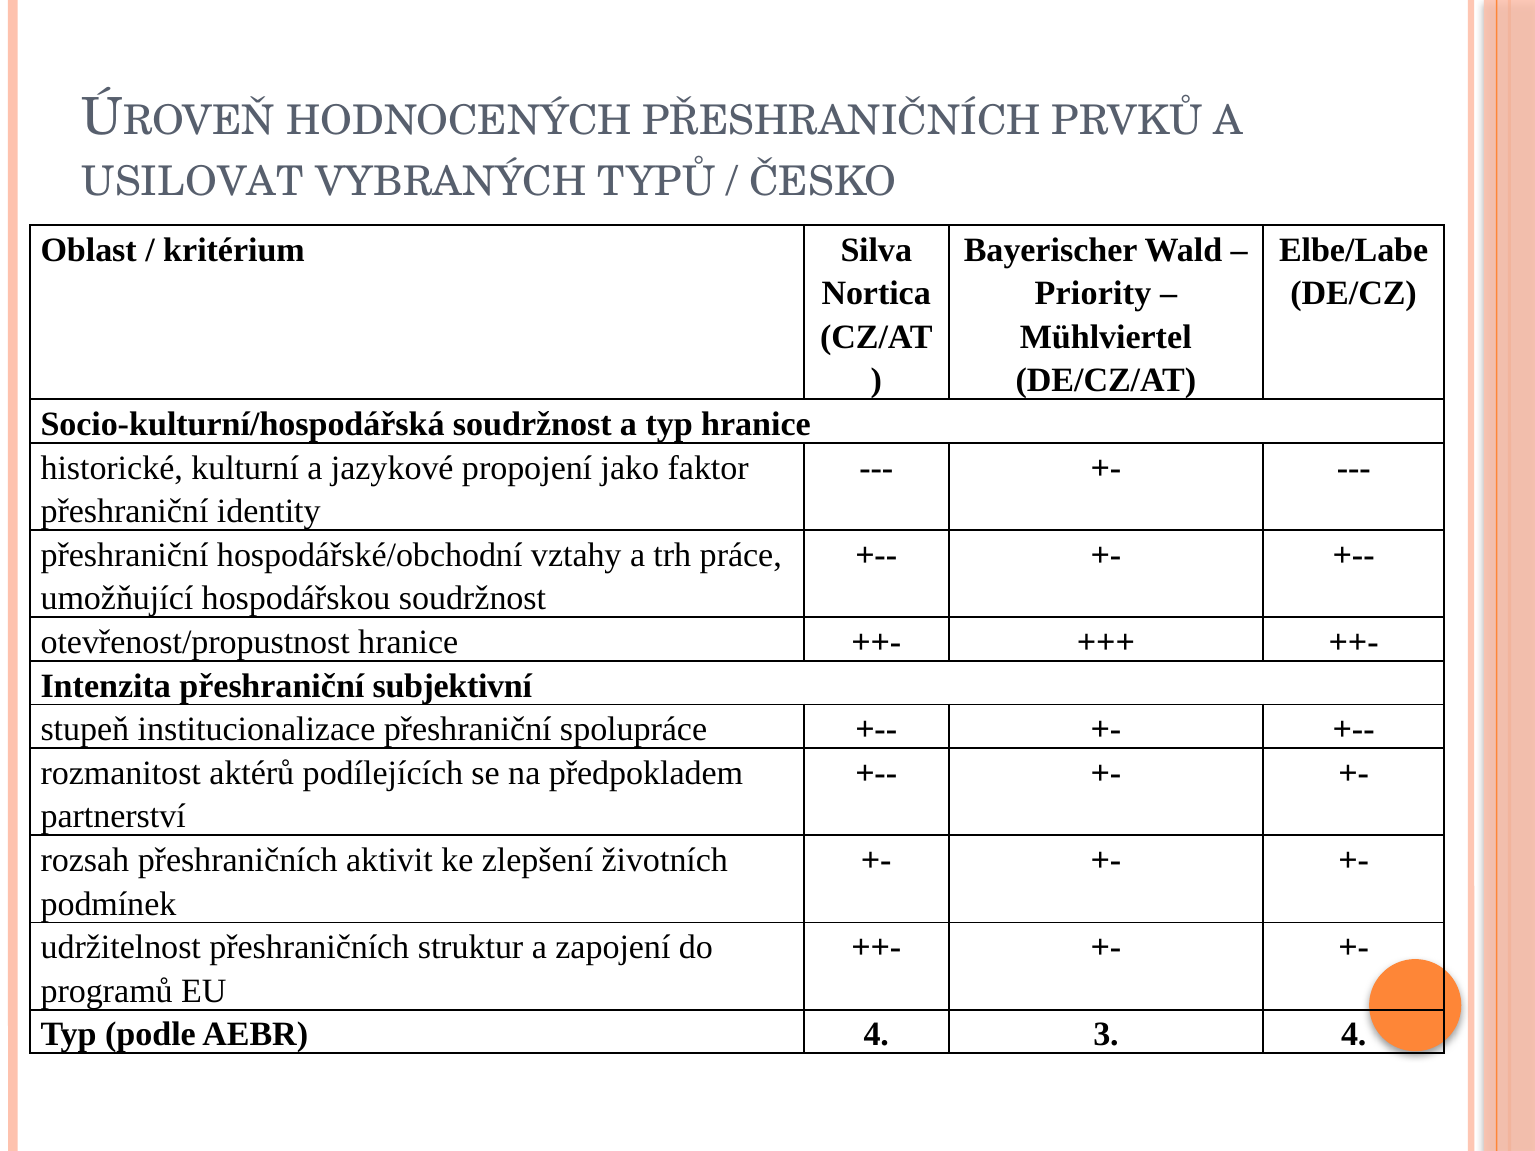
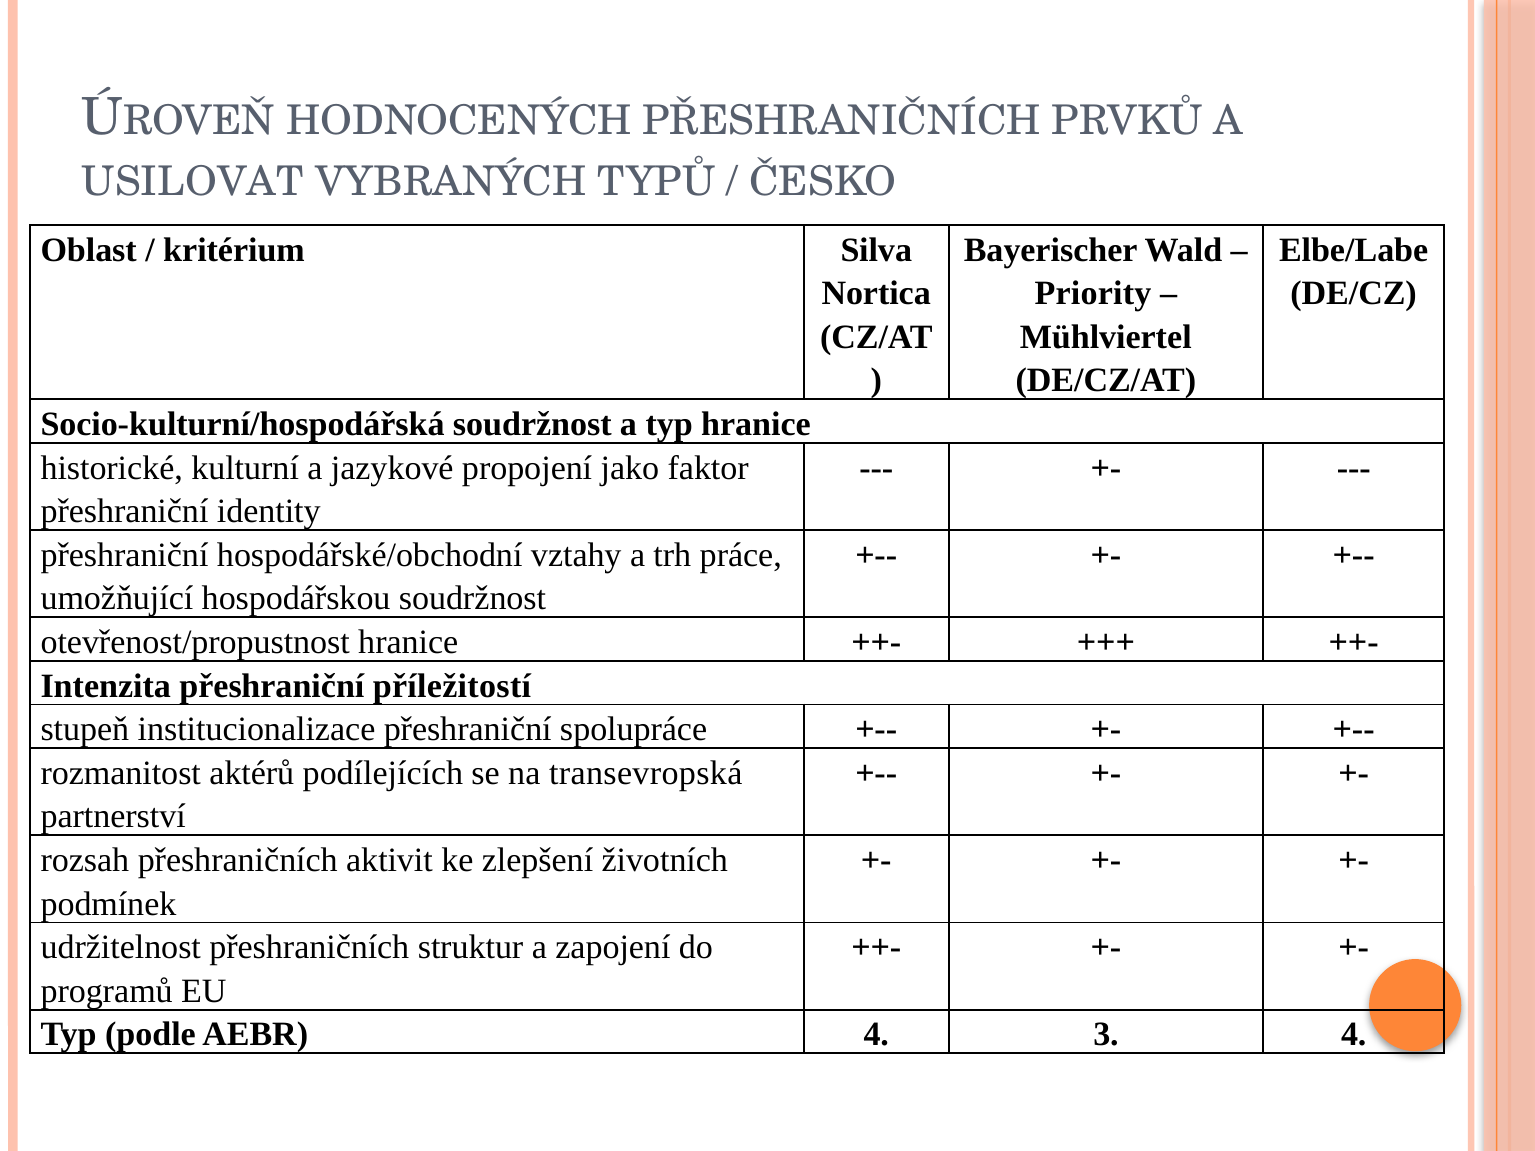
subjektivní: subjektivní -> příležitostí (452, 686)
předpokladem: předpokladem -> transevropská (646, 773)
